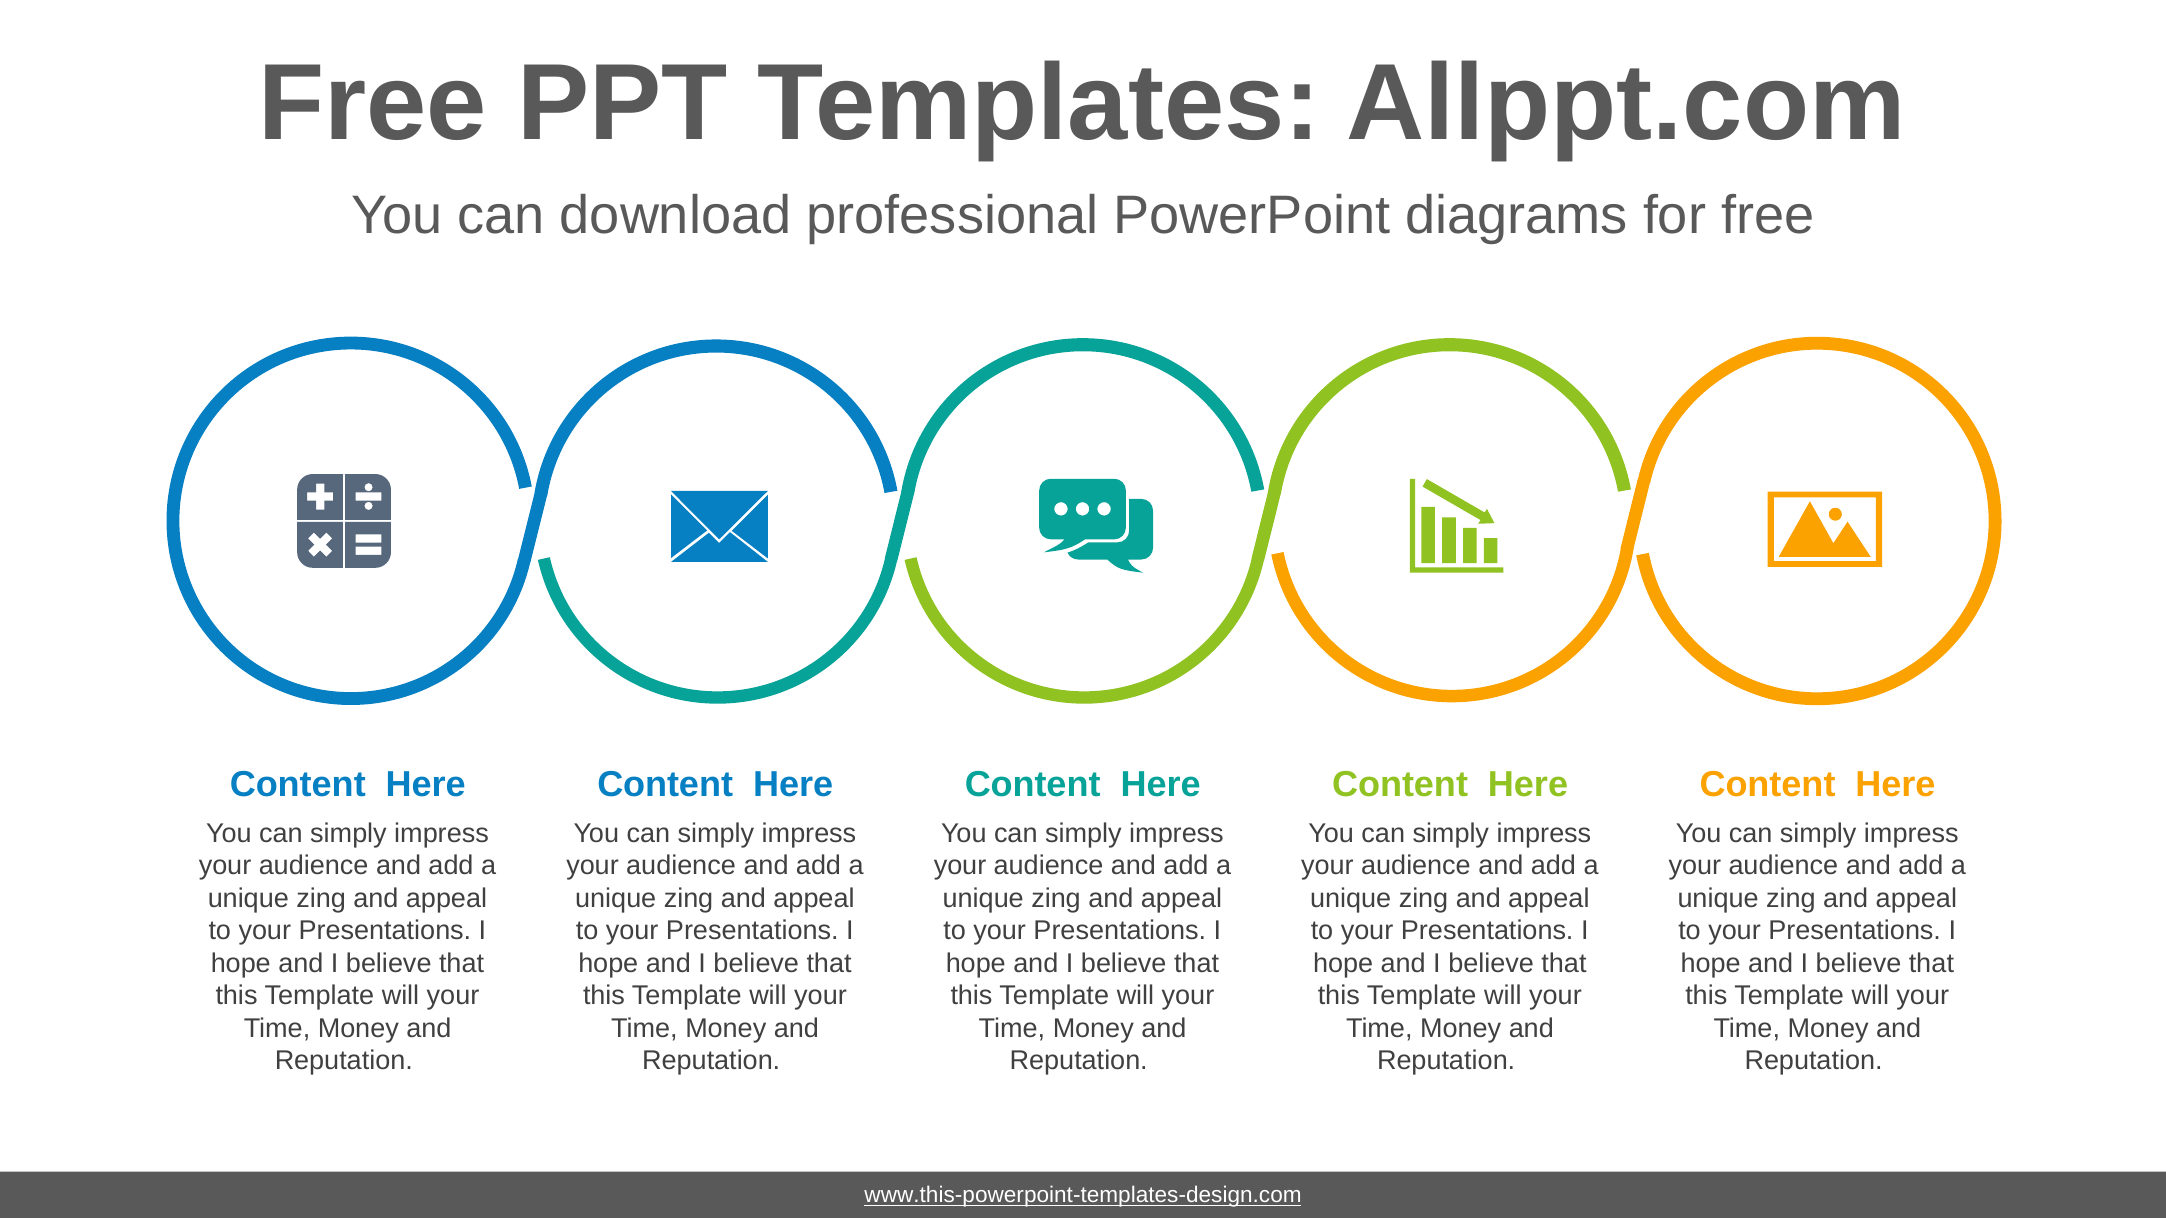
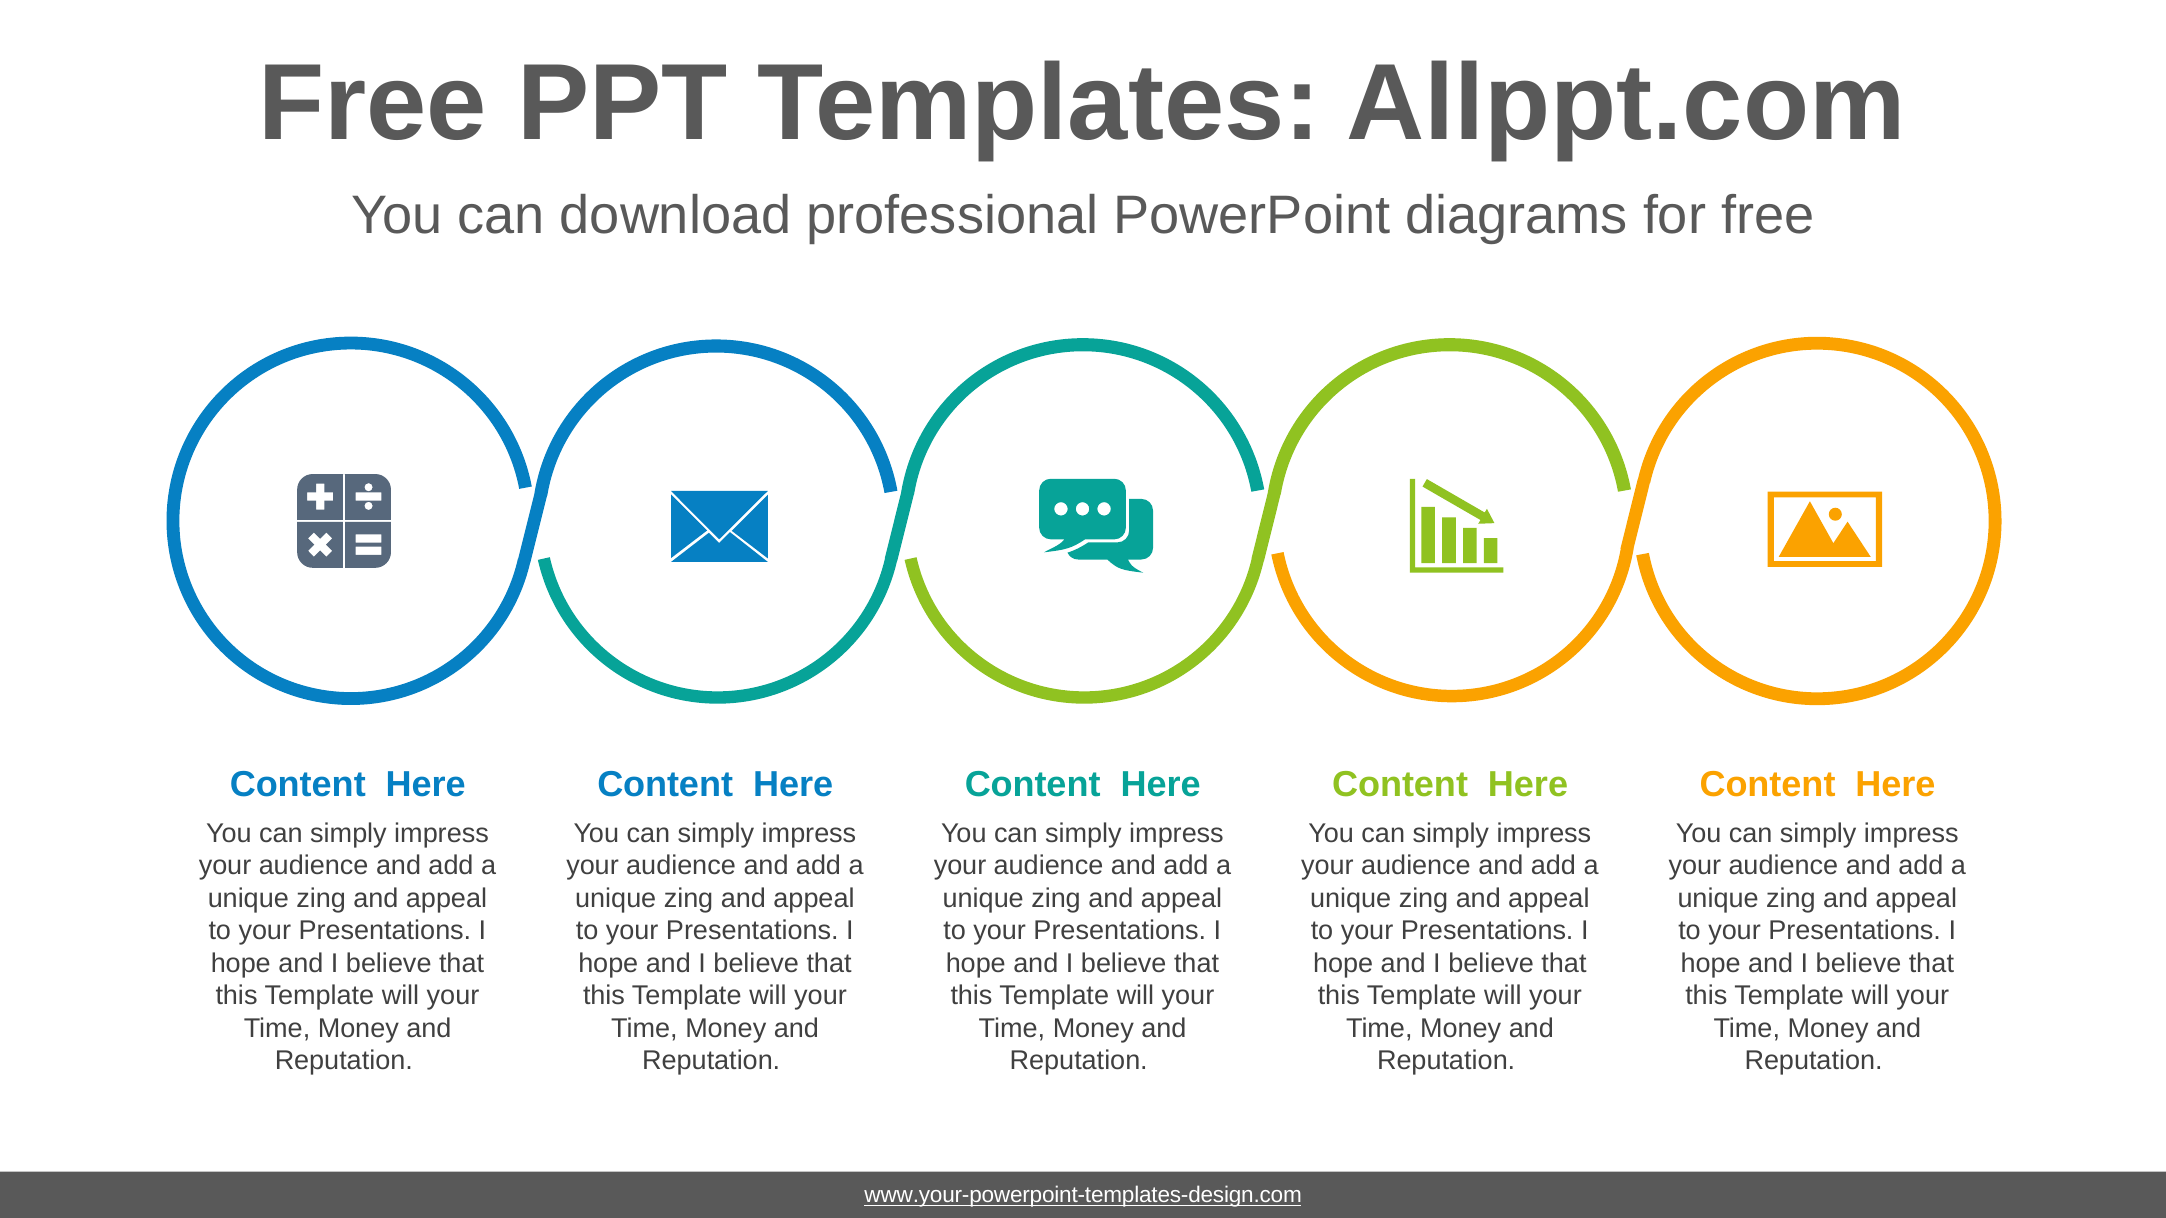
www.this-powerpoint-templates-design.com: www.this-powerpoint-templates-design.com -> www.your-powerpoint-templates-design.com (1083, 1196)
